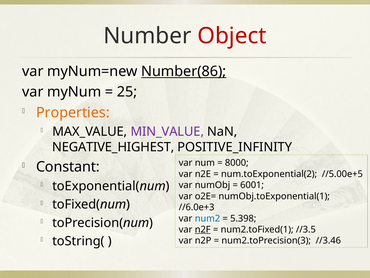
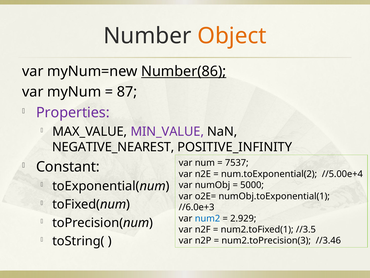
Object colour: red -> orange (232, 36)
25: 25 -> 87 (127, 92)
Properties colour: orange -> purple (73, 112)
NEGATIVE_HIGHEST: NEGATIVE_HIGHEST -> NEGATIVE_NEAREST (113, 147)
8000: 8000 -> 7537 (237, 163)
//5.00e+5: //5.00e+5 -> //5.00e+4 (342, 174)
6001: 6001 -> 5000 (252, 185)
5.398: 5.398 -> 2.929 (243, 218)
n2F underline: present -> none (203, 229)
